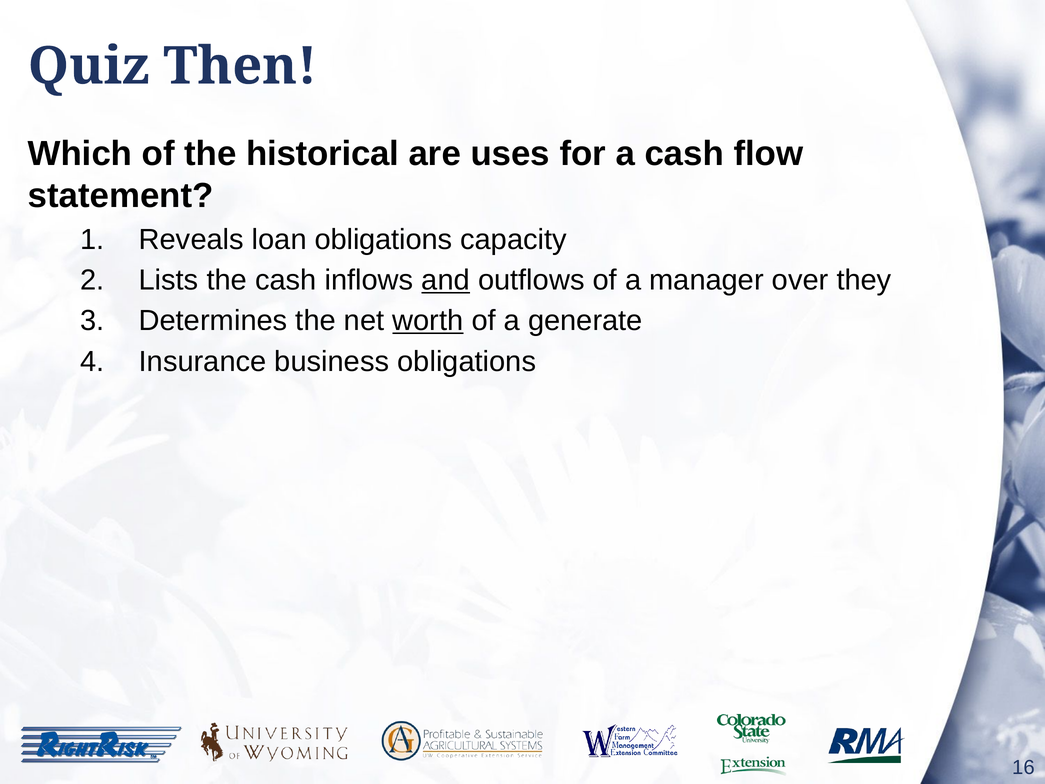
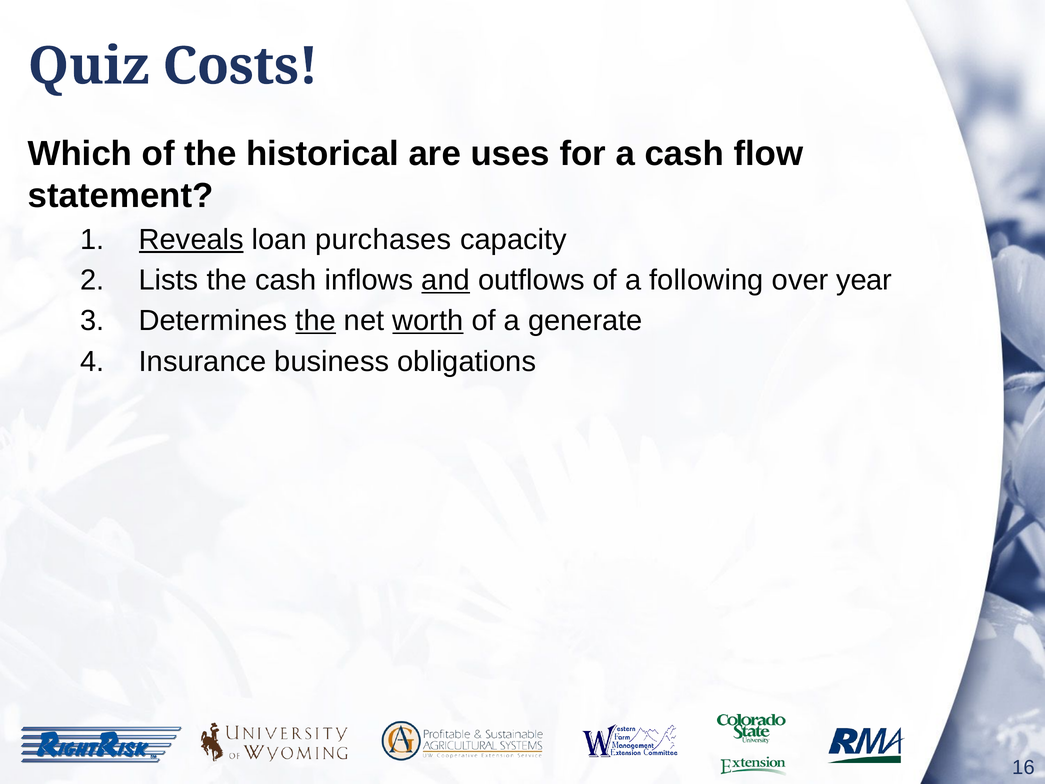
Then: Then -> Costs (240, 66)
Reveals underline: none -> present (191, 239)
loan obligations: obligations -> purchases (383, 239)
manager: manager -> following (706, 280)
they: they -> year (864, 280)
the underline: none -> present (316, 321)
